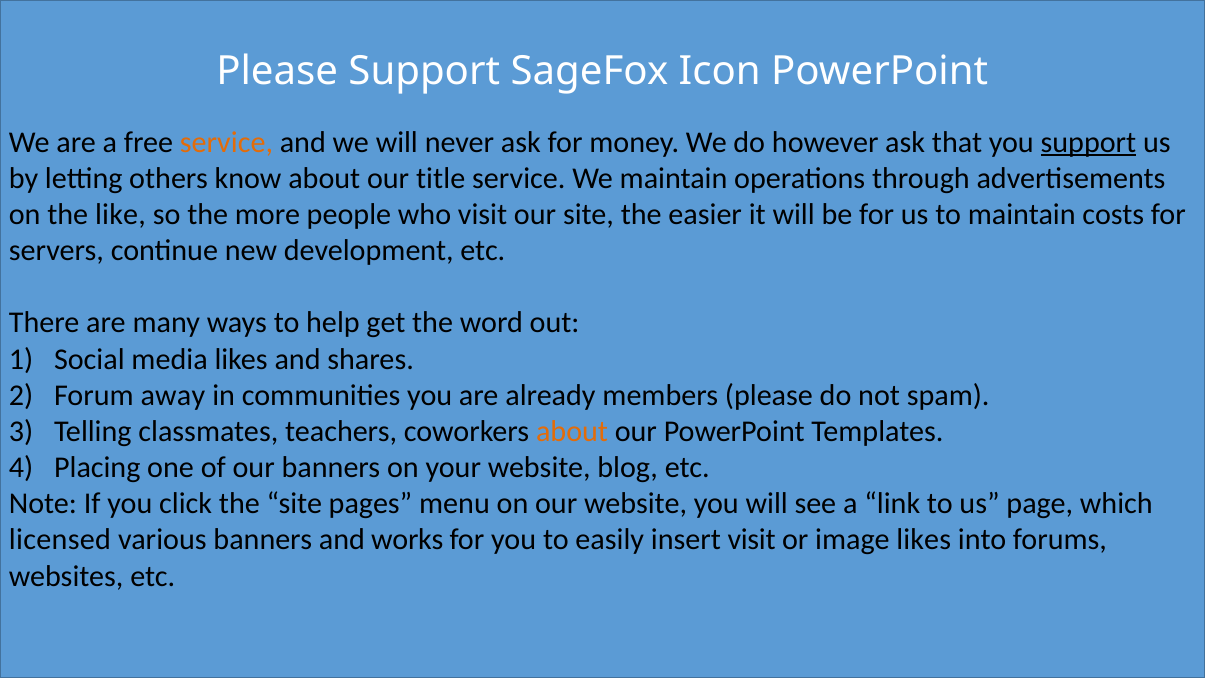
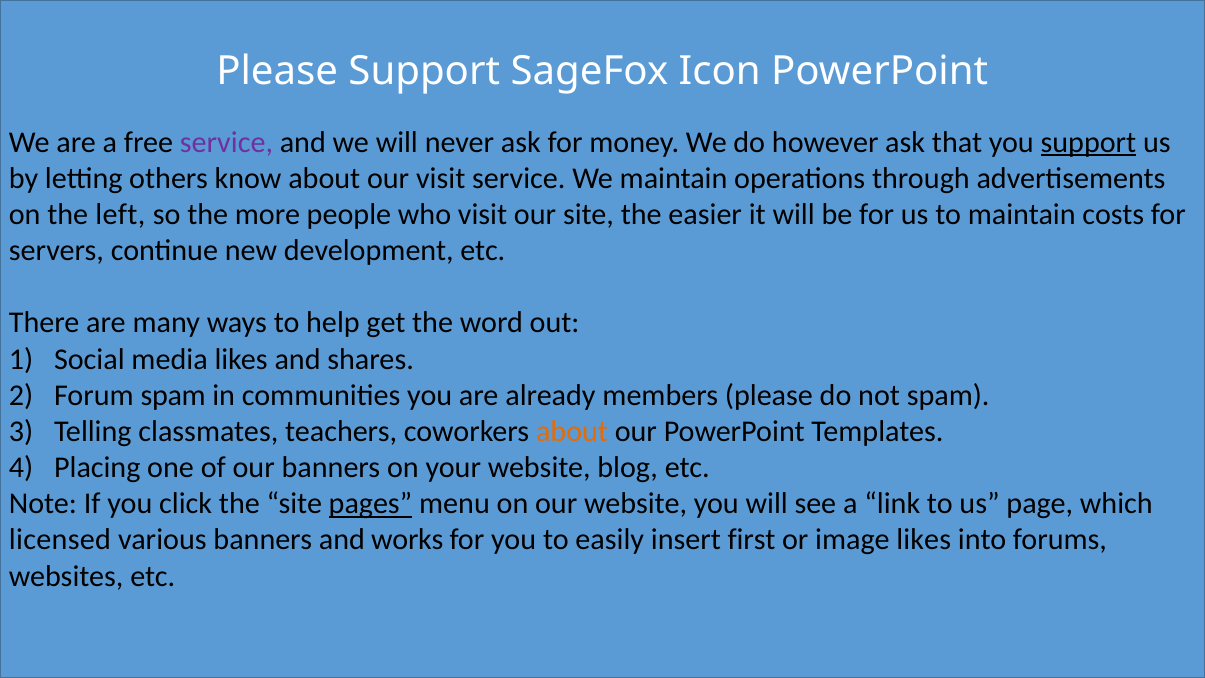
service colour: orange -> purple (226, 142)
our title: title -> visit (441, 178)
like: like -> left (120, 214)
Forum away: away -> spam (173, 395)
pages underline: none -> present (371, 504)
insert visit: visit -> first (752, 540)
